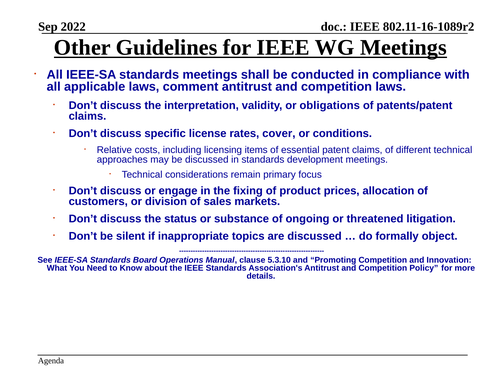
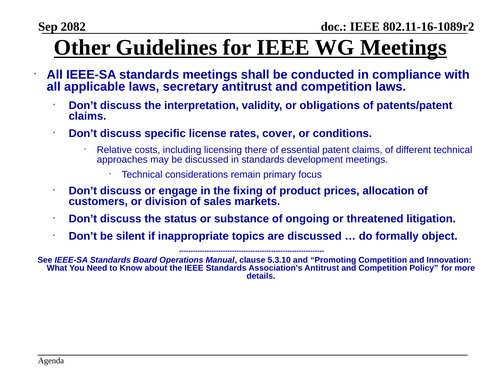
2022: 2022 -> 2082 (73, 27)
comment: comment -> secretary (191, 87)
items: items -> there (256, 150)
